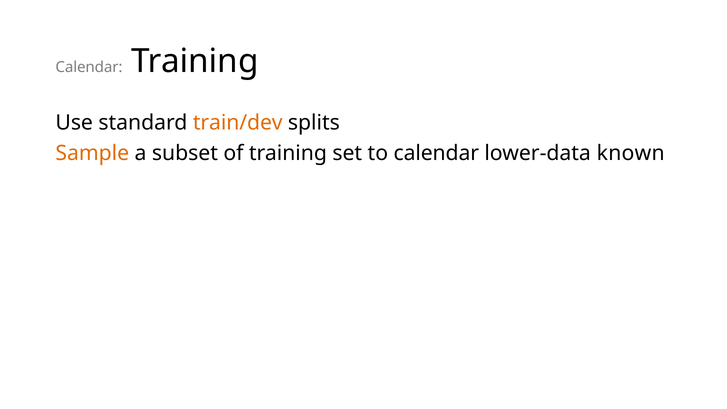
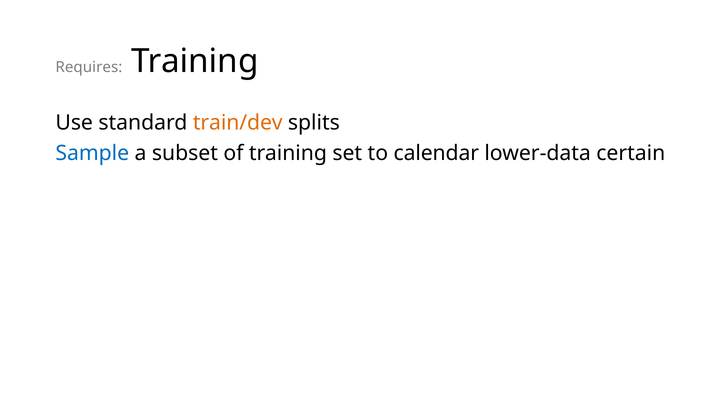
Calendar: Calendar -> Requires (89, 67)
Sample colour: orange -> blue (92, 153)
known: known -> certain (631, 153)
